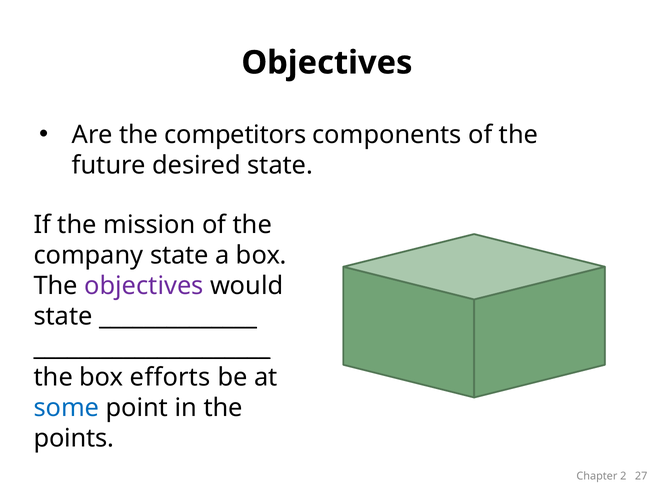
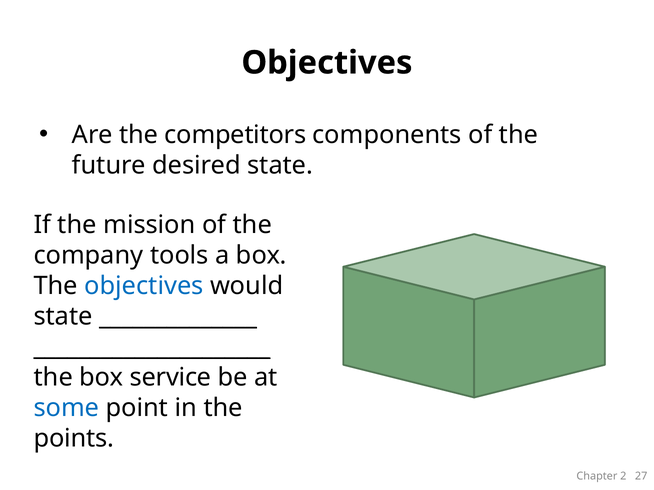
company state: state -> tools (179, 255)
objectives colour: purple -> blue (144, 286)
efforts: efforts -> service (171, 378)
